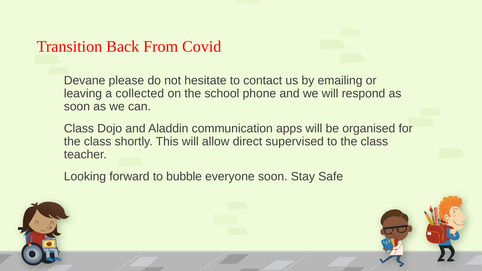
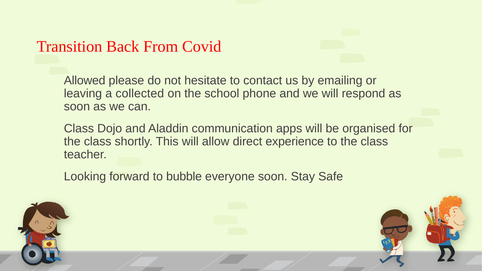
Devane: Devane -> Allowed (85, 81)
supervised: supervised -> experience (295, 142)
